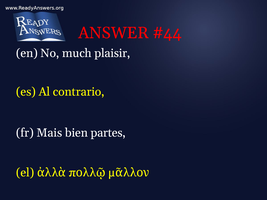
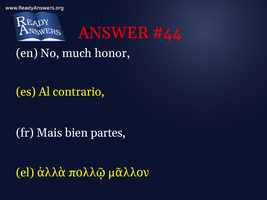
plaisir: plaisir -> honor (112, 53)
